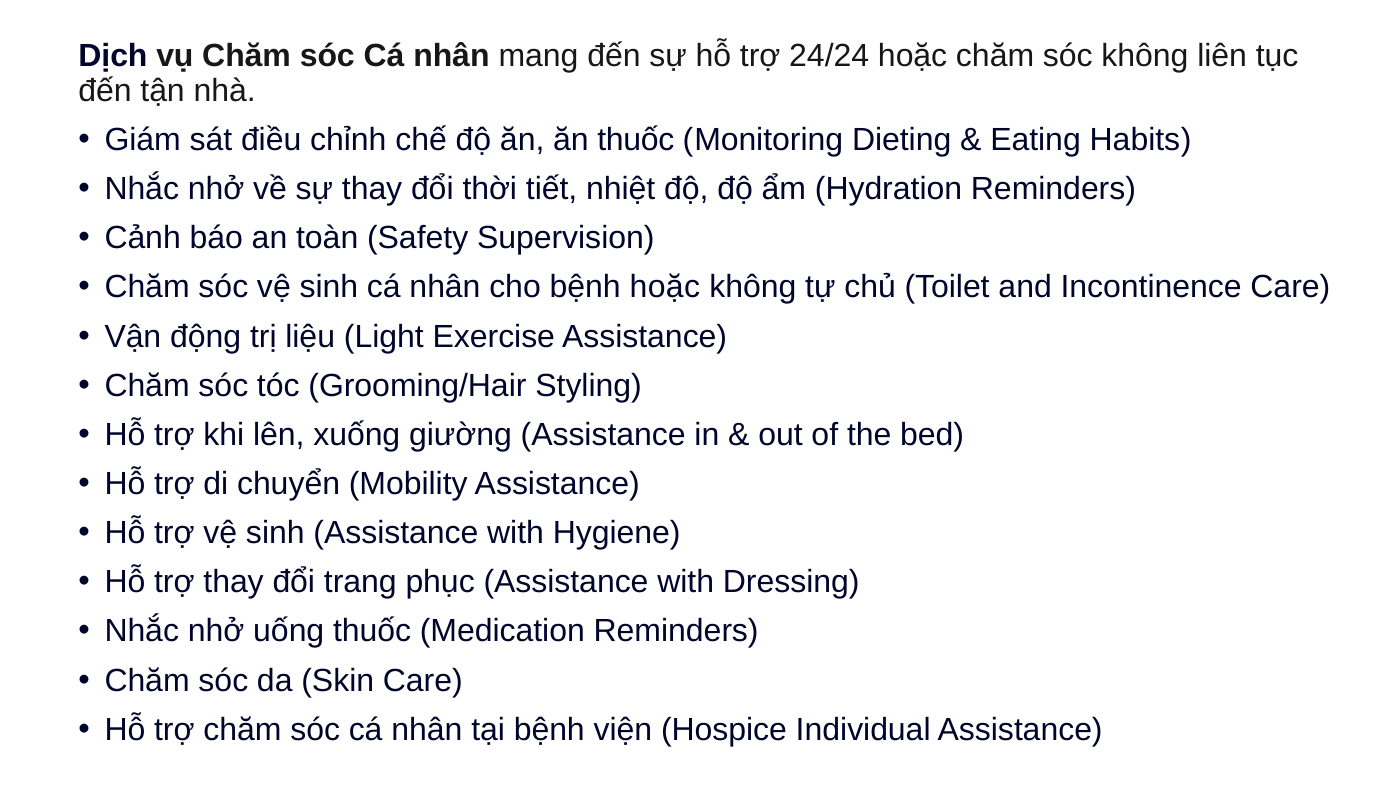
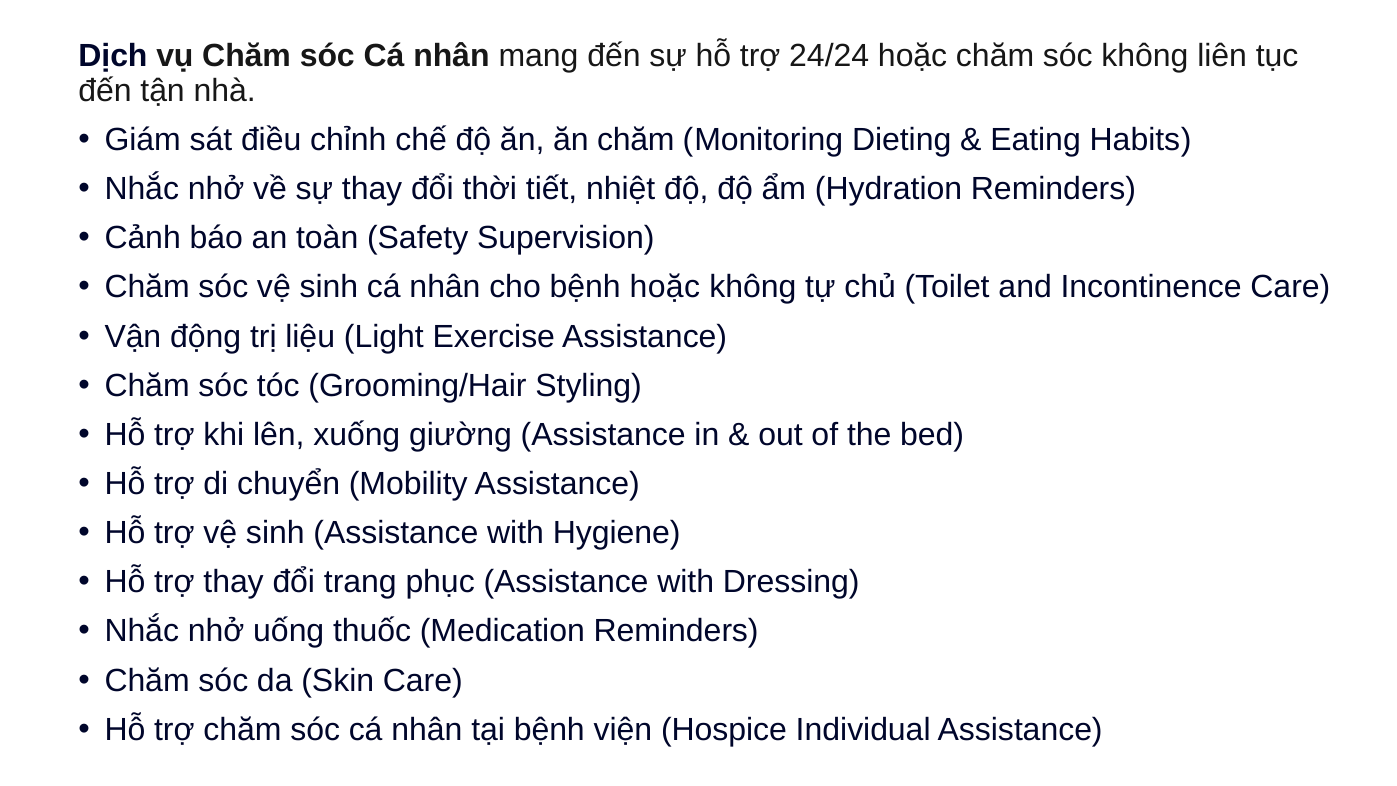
ăn thuốc: thuốc -> chăm (636, 140)
